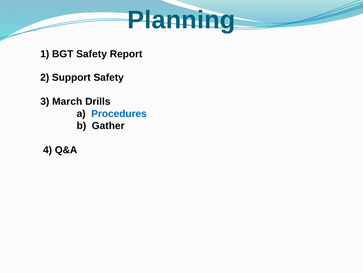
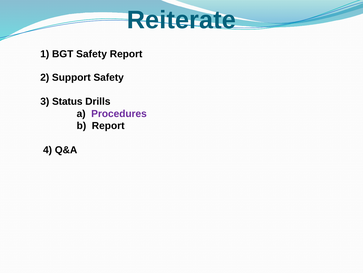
Planning: Planning -> Reiterate (181, 20)
March: March -> Status (67, 101)
Procedures colour: blue -> purple (119, 113)
b Gather: Gather -> Report (108, 126)
